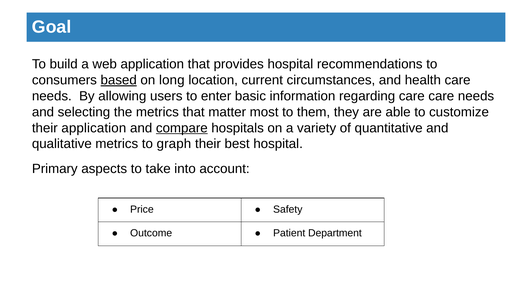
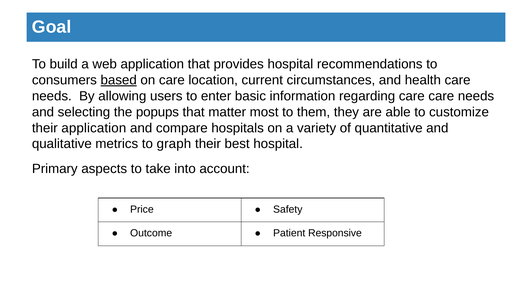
on long: long -> care (172, 80)
the metrics: metrics -> popups (157, 112)
compare underline: present -> none (182, 128)
Department: Department -> Responsive (335, 233)
